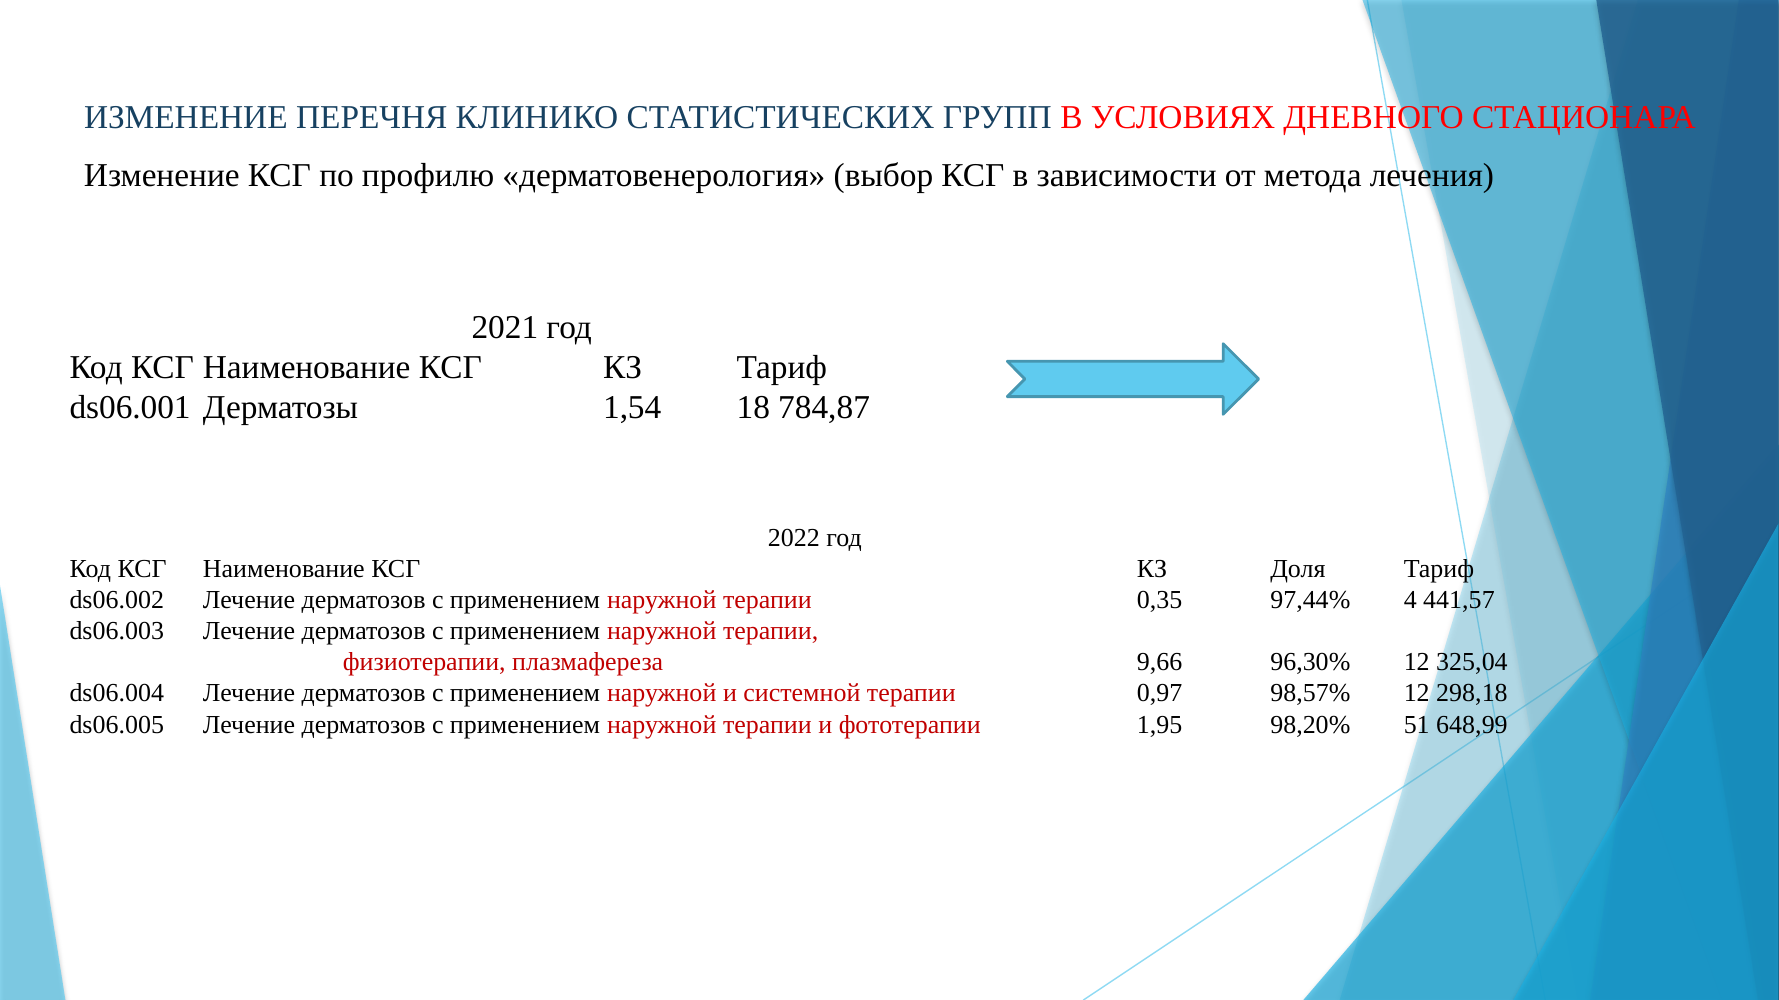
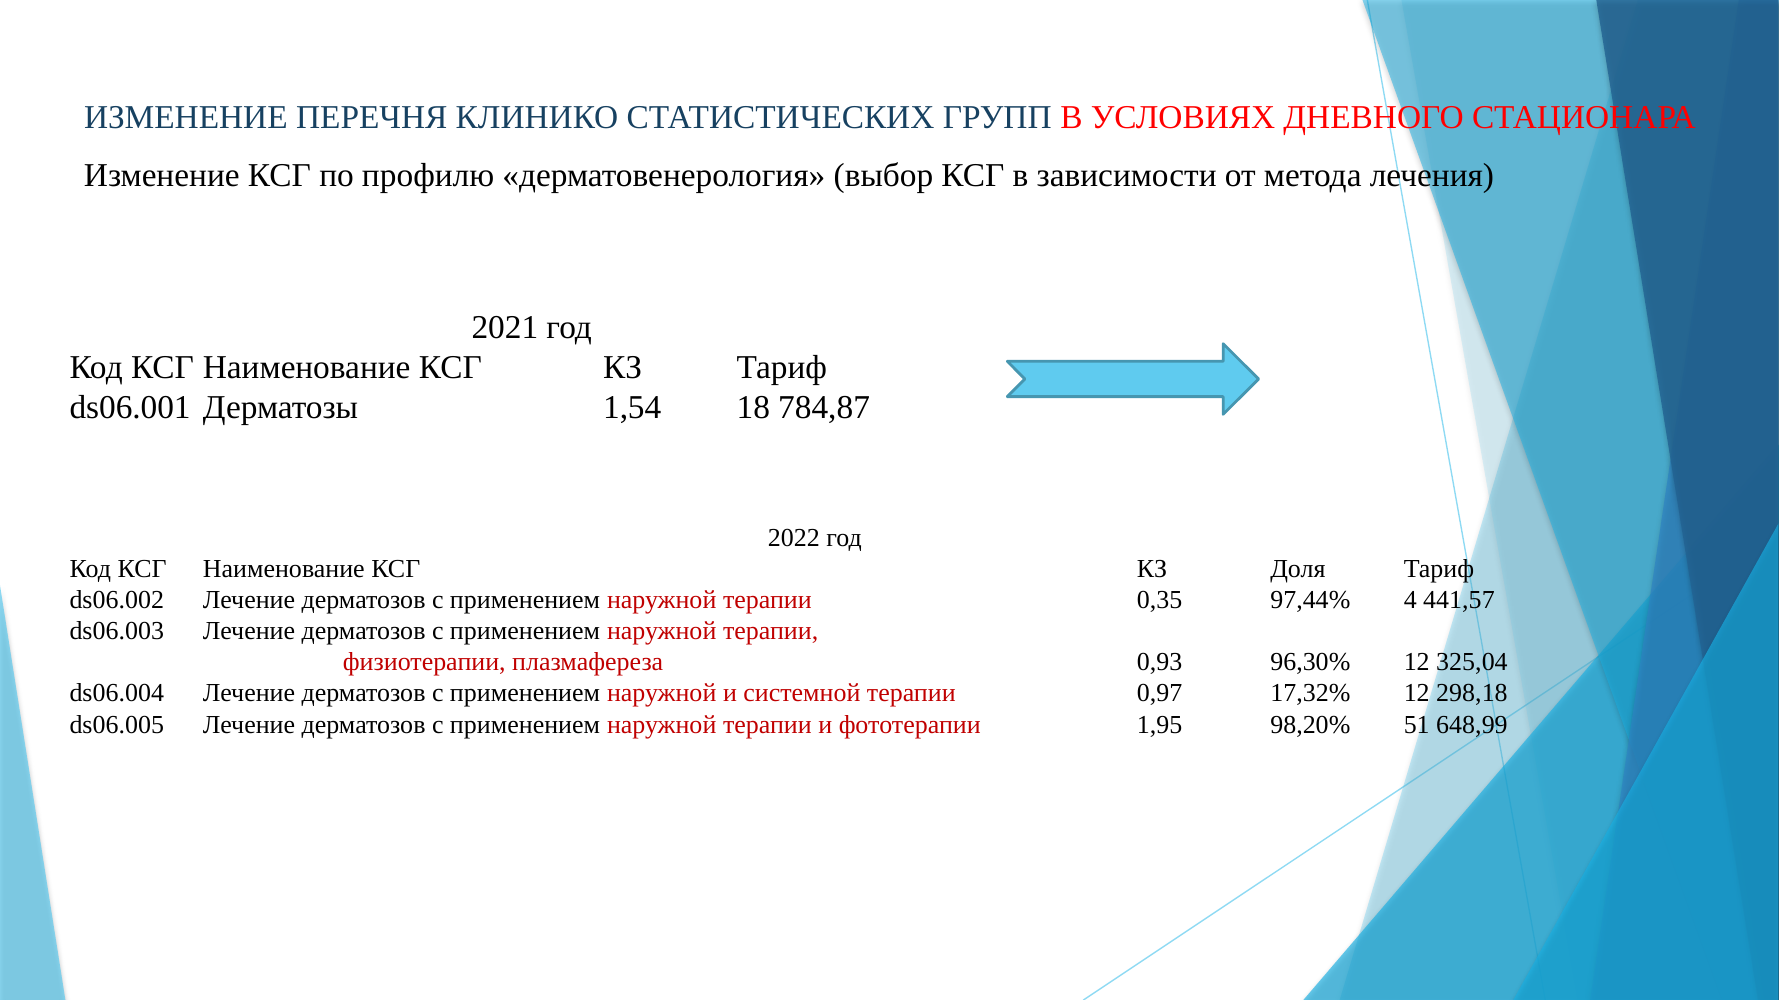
9,66: 9,66 -> 0,93 (1160, 663)
98,57%: 98,57% -> 17,32% (1310, 694)
